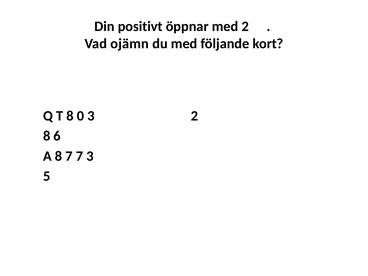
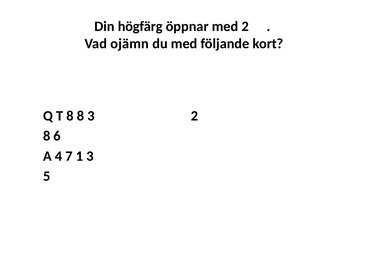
positivt: positivt -> högfärg (140, 26)
8 0: 0 -> 8 (80, 116)
8: 8 -> 4 (59, 156)
7 7: 7 -> 1 (79, 156)
